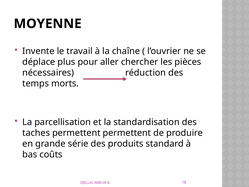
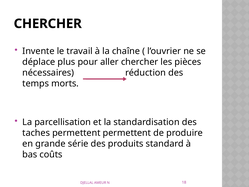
MOYENNE: MOYENNE -> CHERCHER (48, 24)
